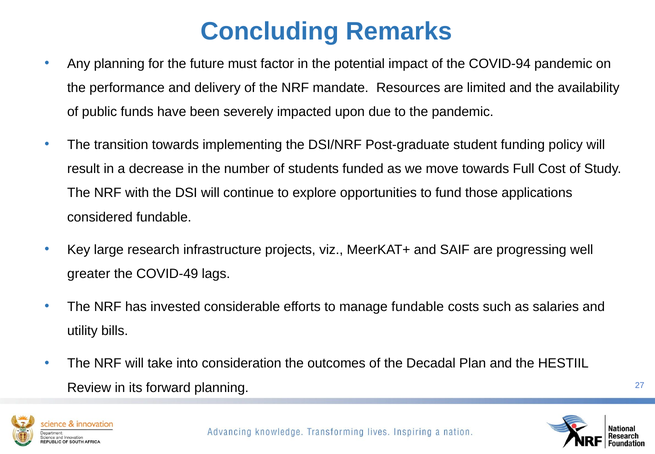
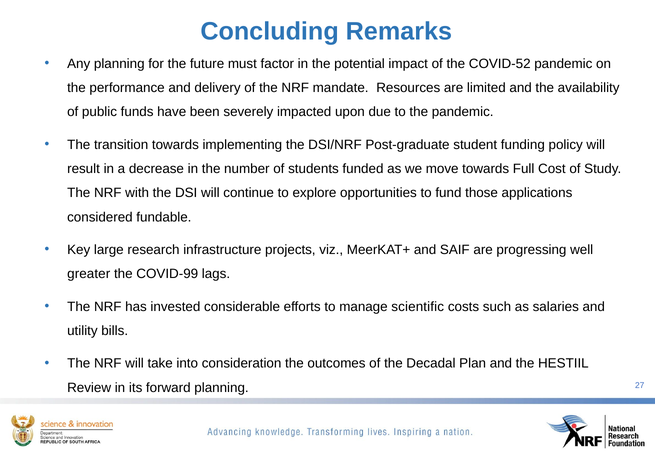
COVID-94: COVID-94 -> COVID-52 (500, 64)
COVID-49: COVID-49 -> COVID-99 (167, 274)
manage fundable: fundable -> scientific (418, 306)
